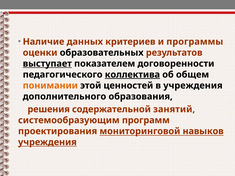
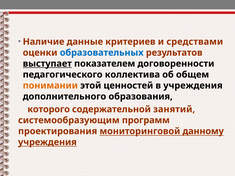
данных: данных -> данные (85, 42)
программы: программы -> средствами (195, 42)
образовательных colour: black -> blue (102, 53)
коллектива underline: present -> none (132, 75)
решения: решения -> которого (49, 109)
навыков: навыков -> данному (203, 131)
